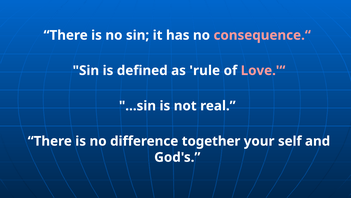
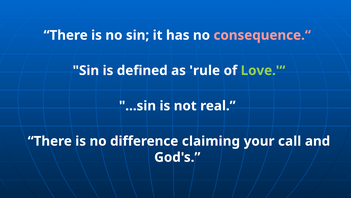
Love.'“ colour: pink -> light green (263, 70)
together: together -> claiming (211, 141)
self: self -> call (290, 141)
